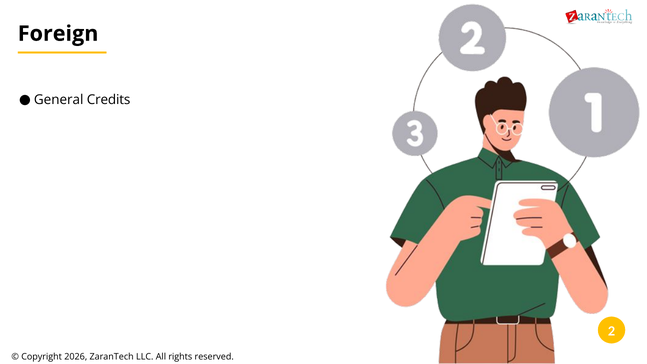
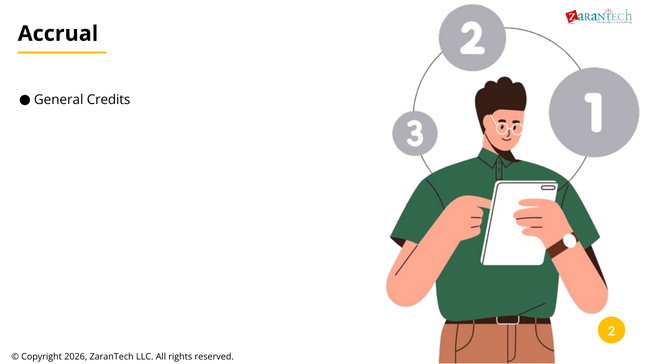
Foreign: Foreign -> Accrual (58, 34)
